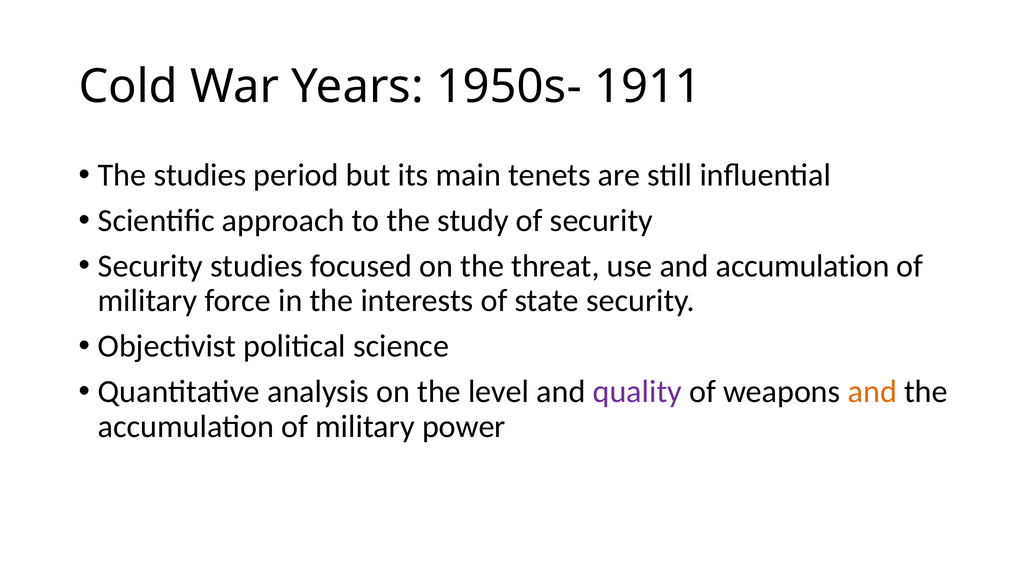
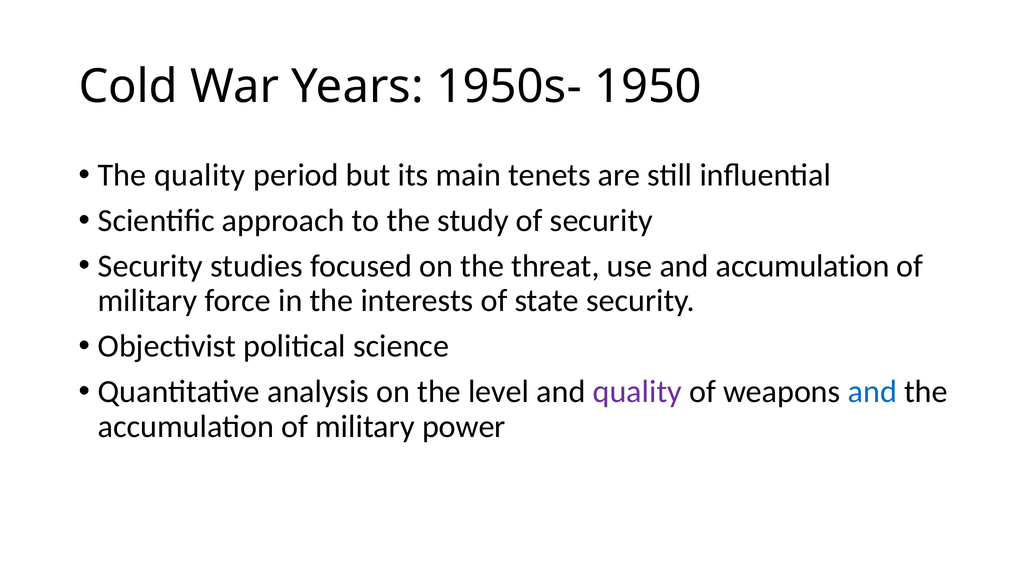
1911: 1911 -> 1950 (648, 87)
The studies: studies -> quality (200, 175)
and colour: orange -> blue (872, 392)
